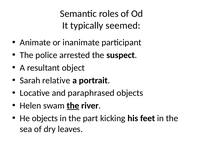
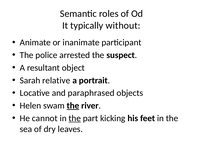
seemed: seemed -> without (123, 26)
He objects: objects -> cannot (45, 118)
the underline: none -> present (75, 118)
